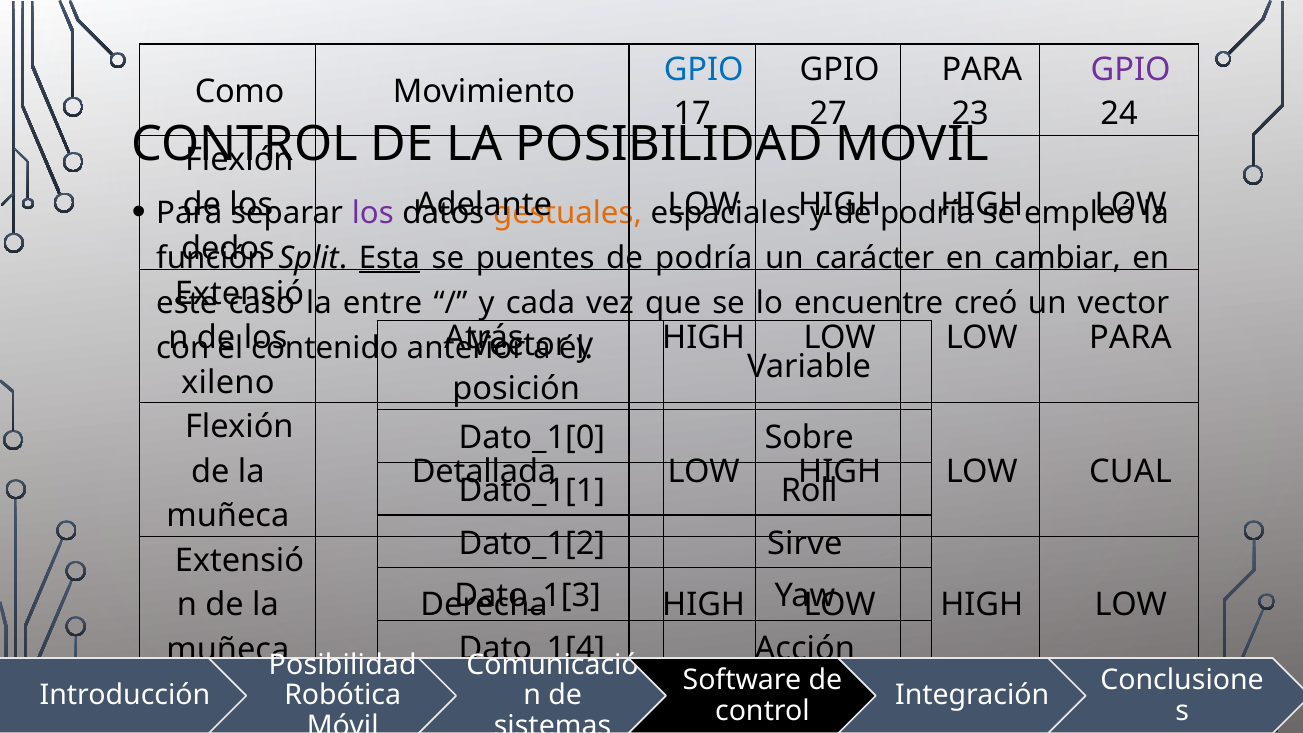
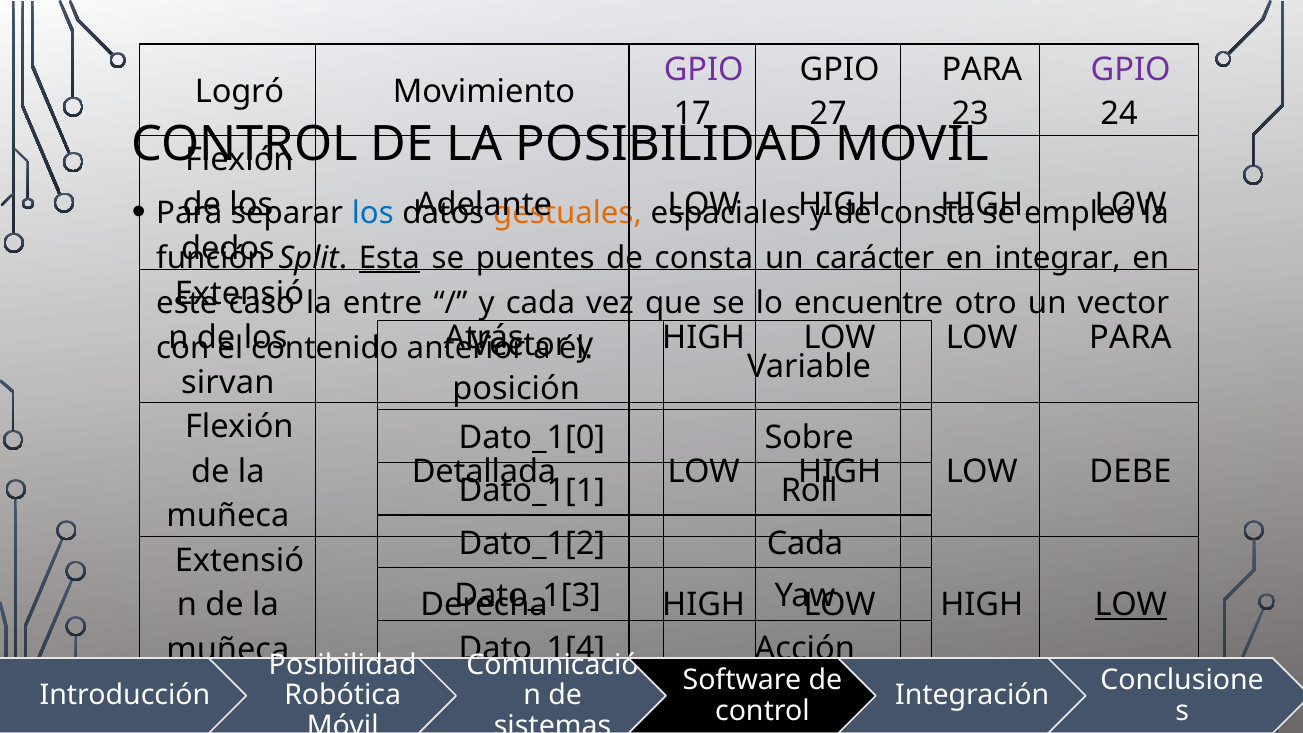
GPIO colour: blue -> purple (704, 70)
Como: Como -> Logró (239, 92)
los colour: purple -> blue (373, 213)
podría: podría -> consta (927, 213)
podría: podría -> consta (704, 258)
cambiar: cambiar -> integrar (1058, 258)
creó: creó -> otro (986, 303)
xileno: xileno -> sirvan (228, 382)
CUAL: CUAL -> DEBE (1130, 471)
Sirve: Sirve -> Cada (805, 543)
LOW underline: none -> present (1131, 605)
